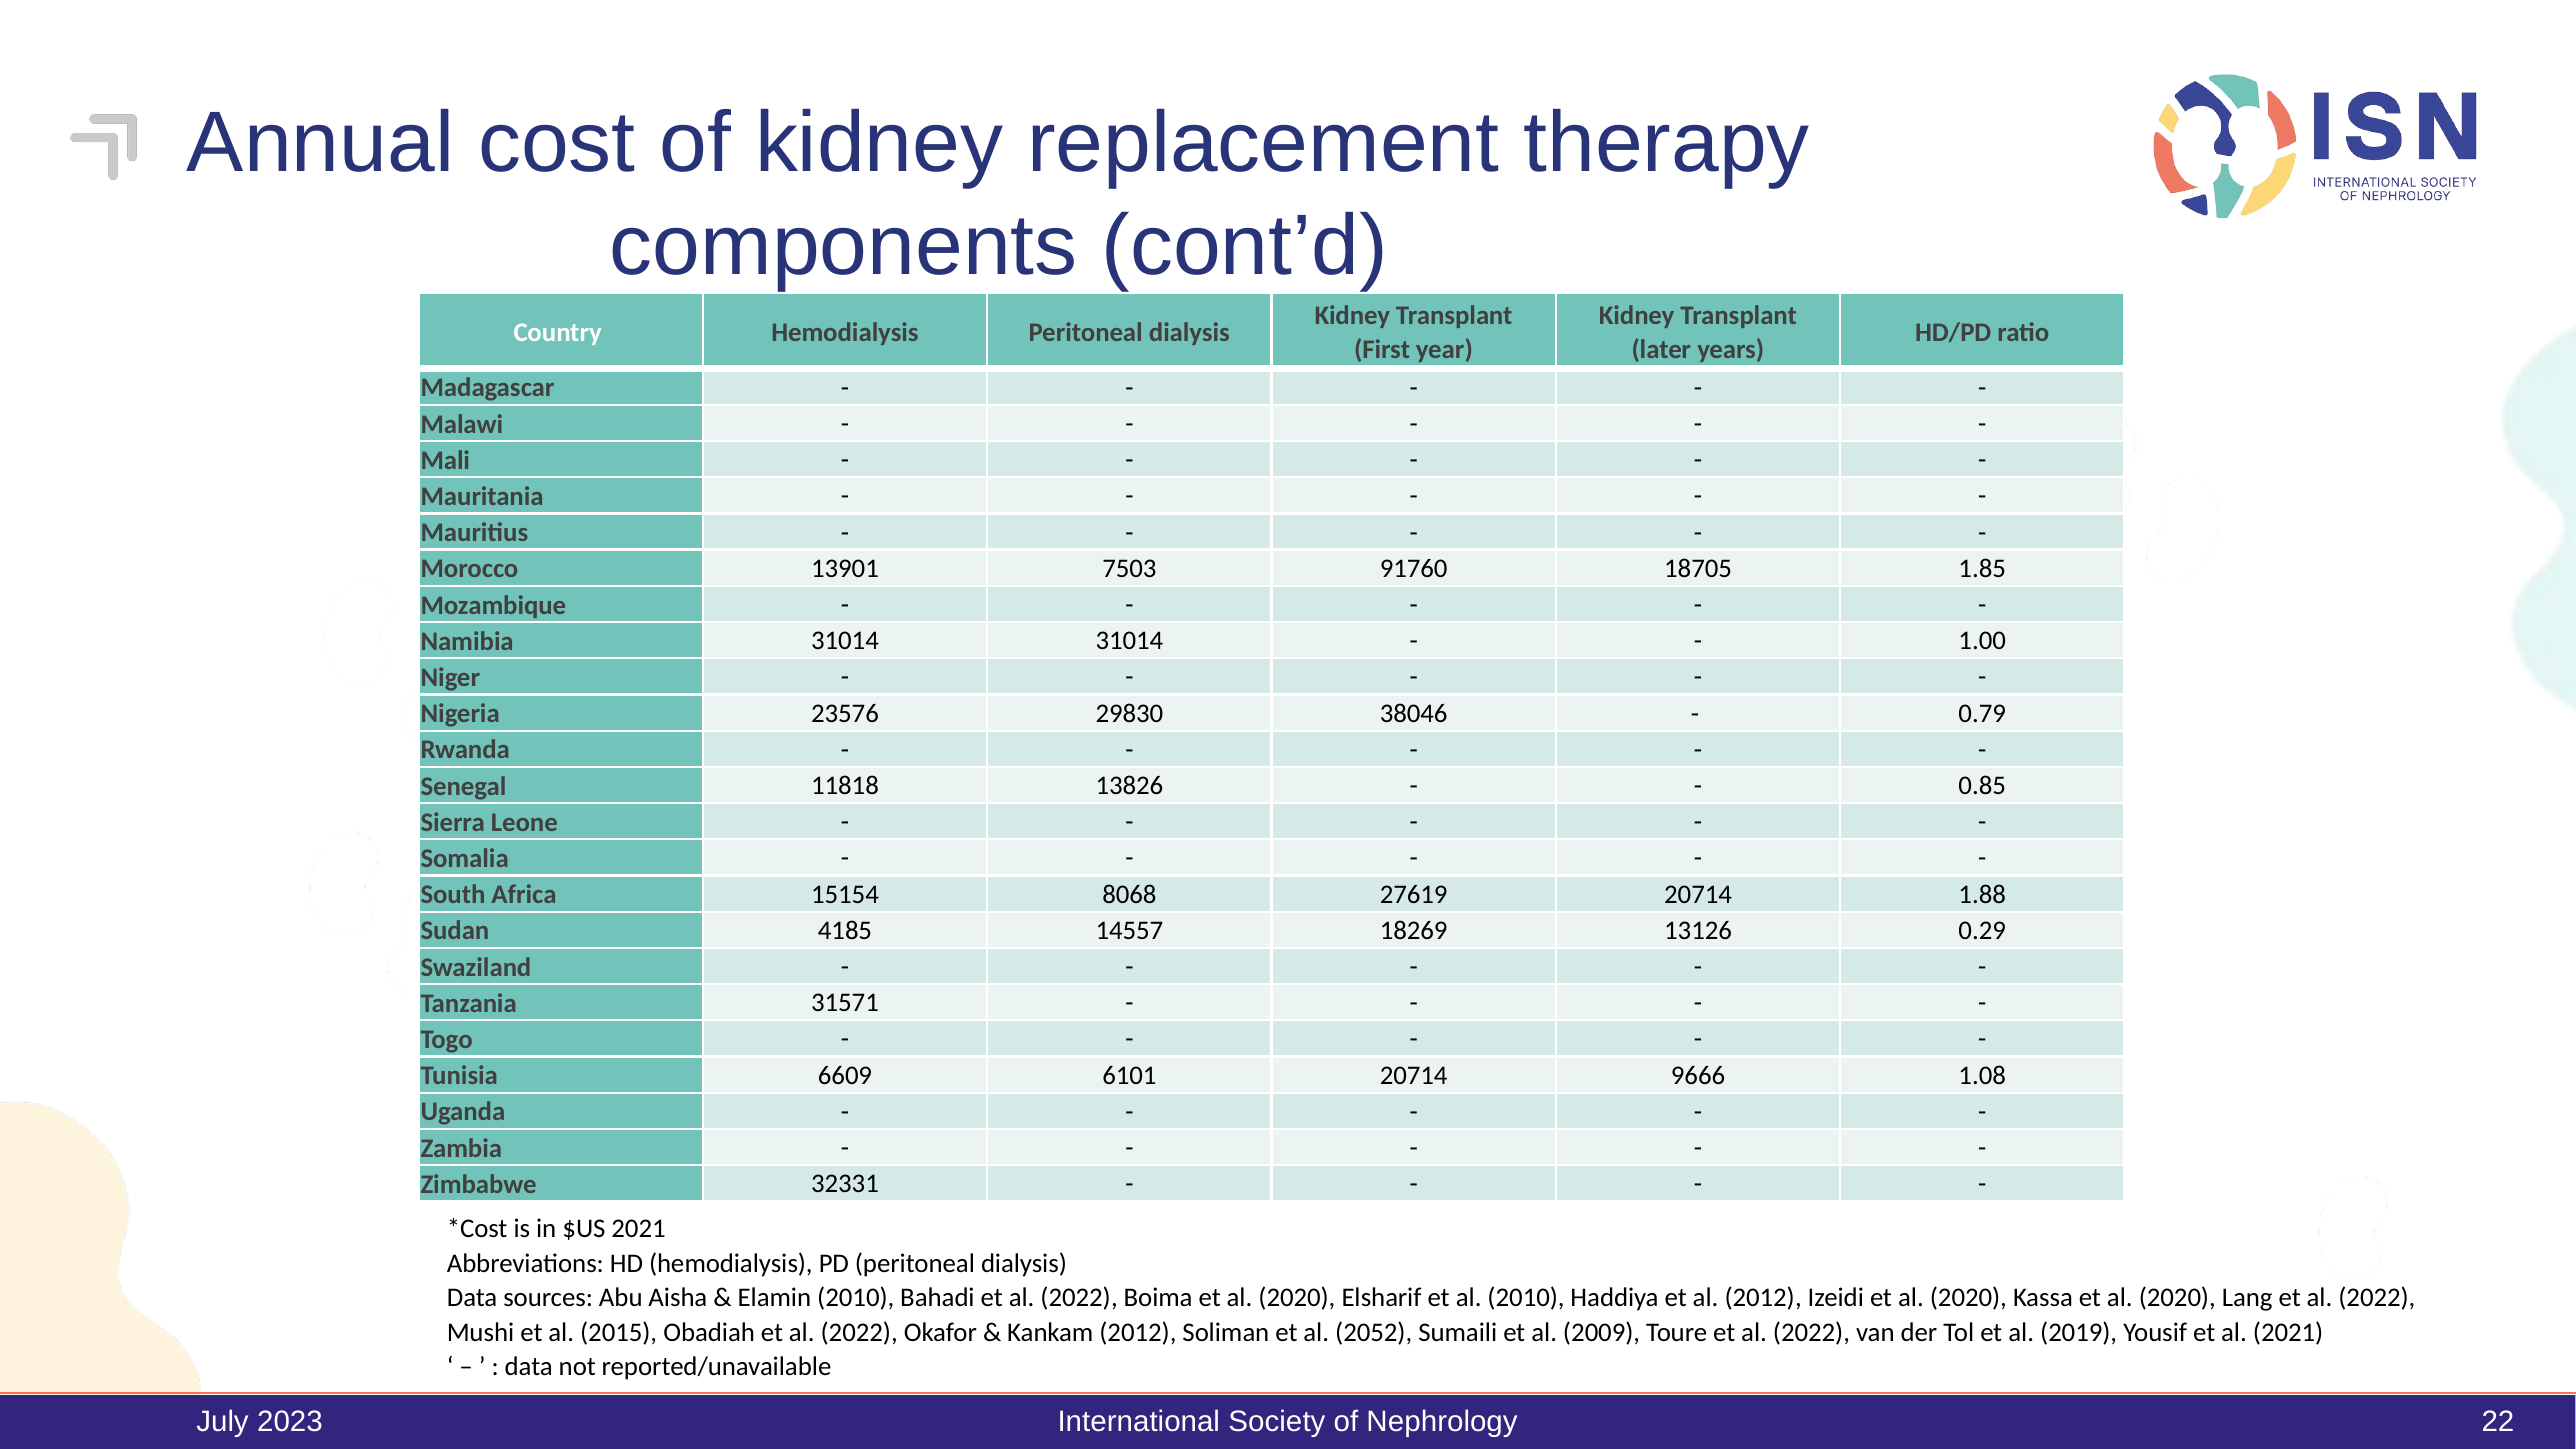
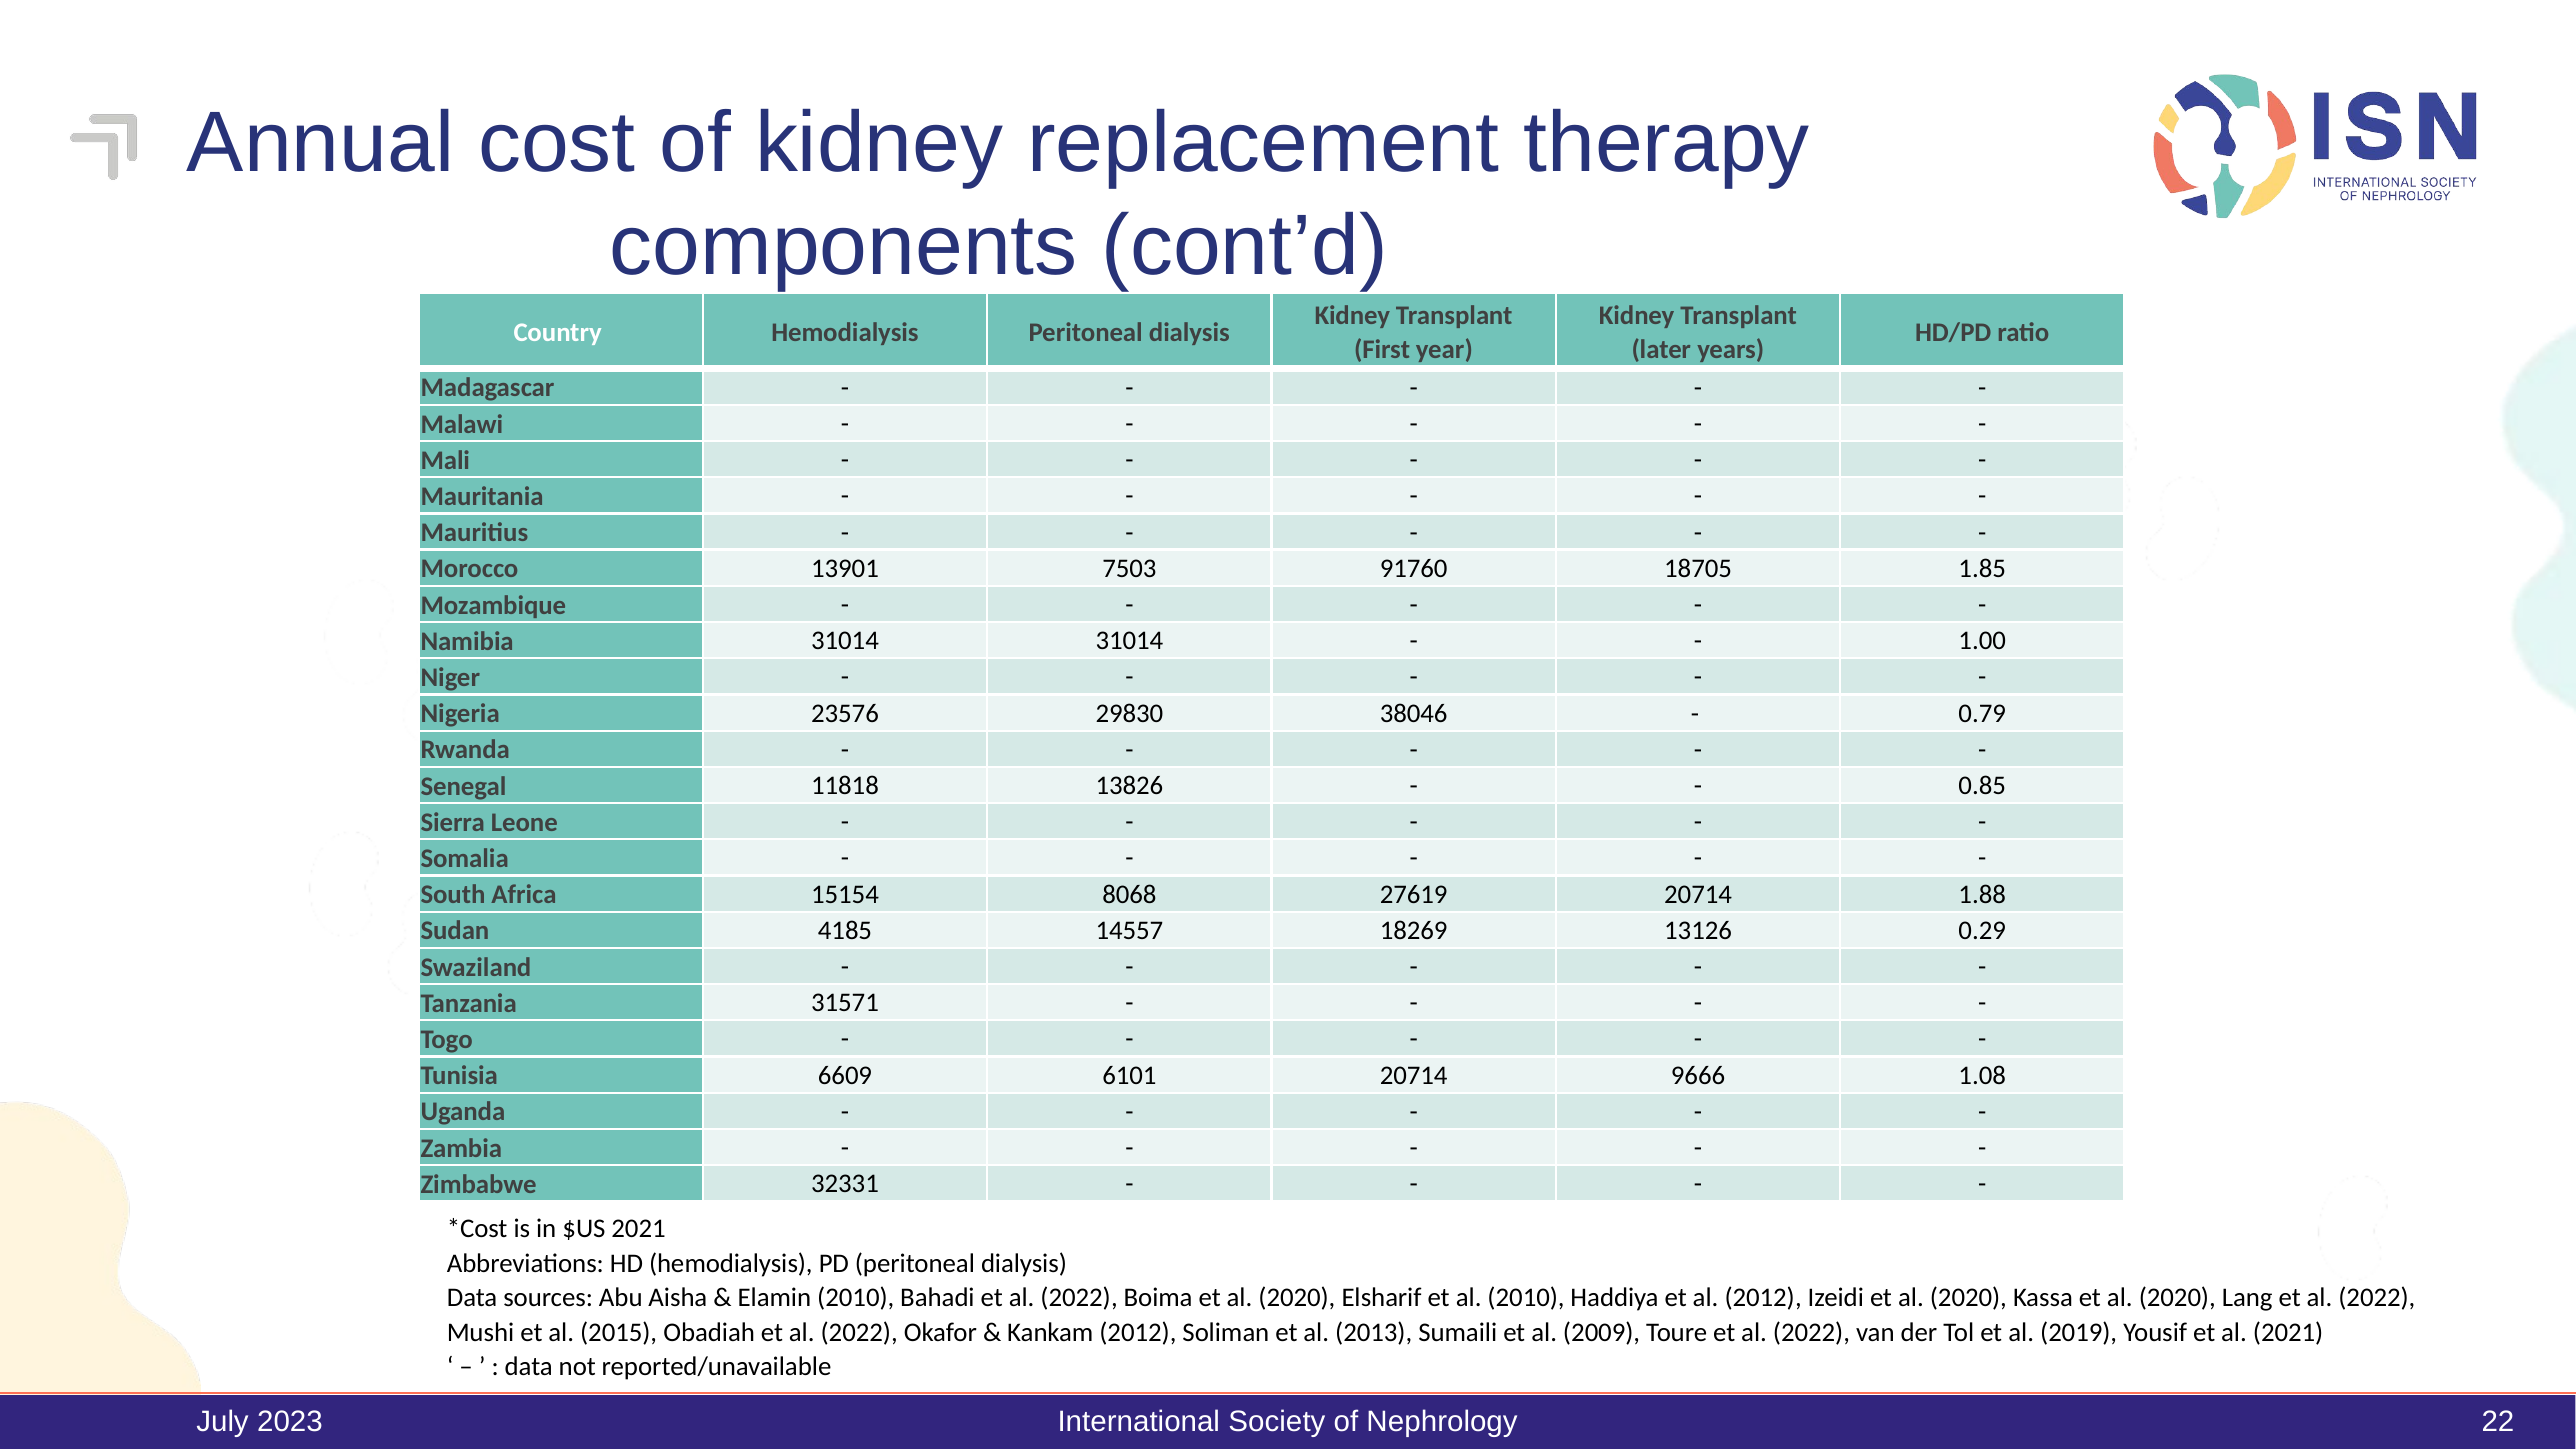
2052: 2052 -> 2013 (1374, 1332)
